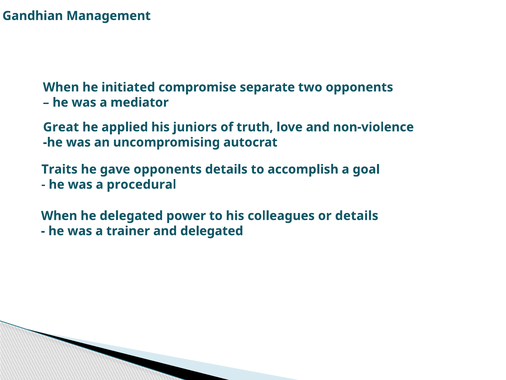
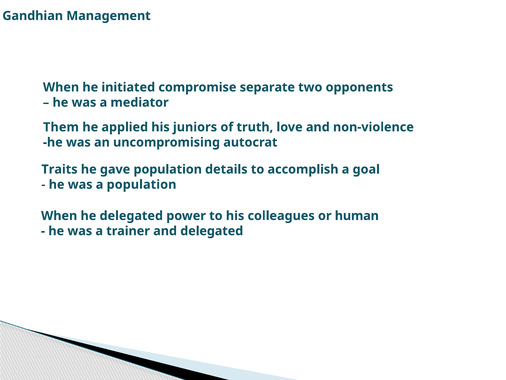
Great: Great -> Them (61, 127)
gave opponents: opponents -> population (168, 169)
a procedural: procedural -> population (142, 184)
or details: details -> human (357, 216)
